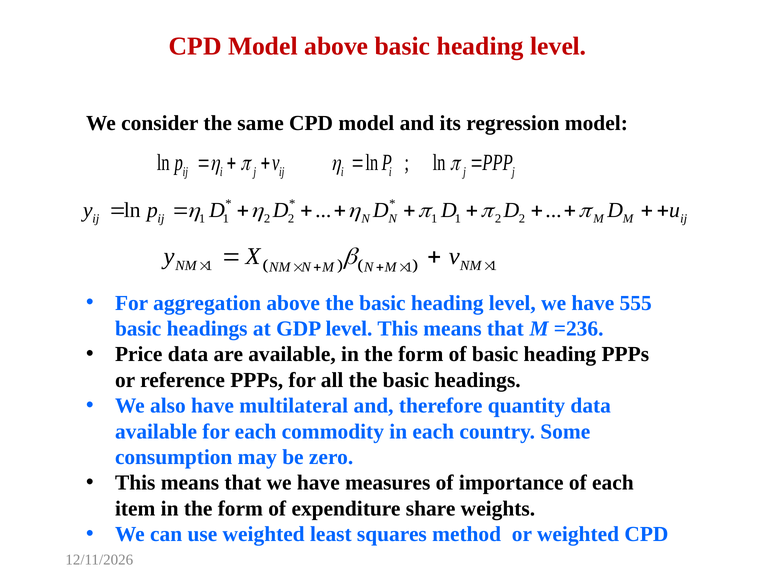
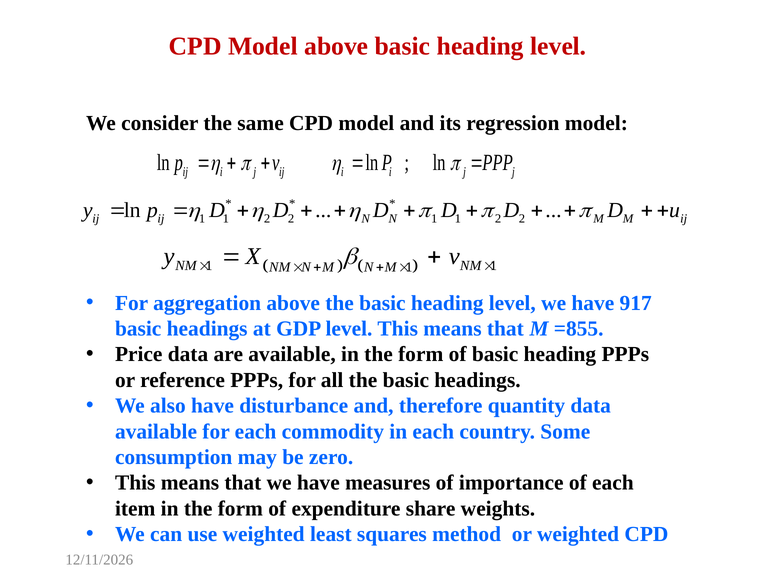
555: 555 -> 917 (636, 303)
=236: =236 -> =855 (579, 328)
multilateral: multilateral -> disturbance (294, 405)
